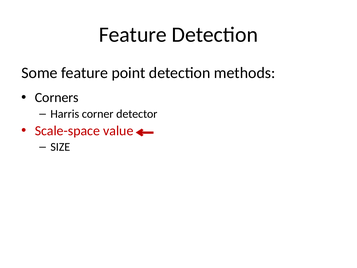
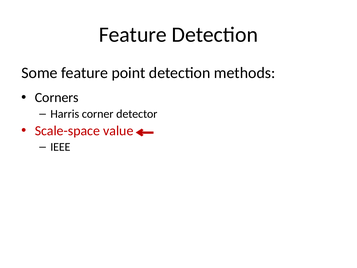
SIZE: SIZE -> IEEE (60, 147)
